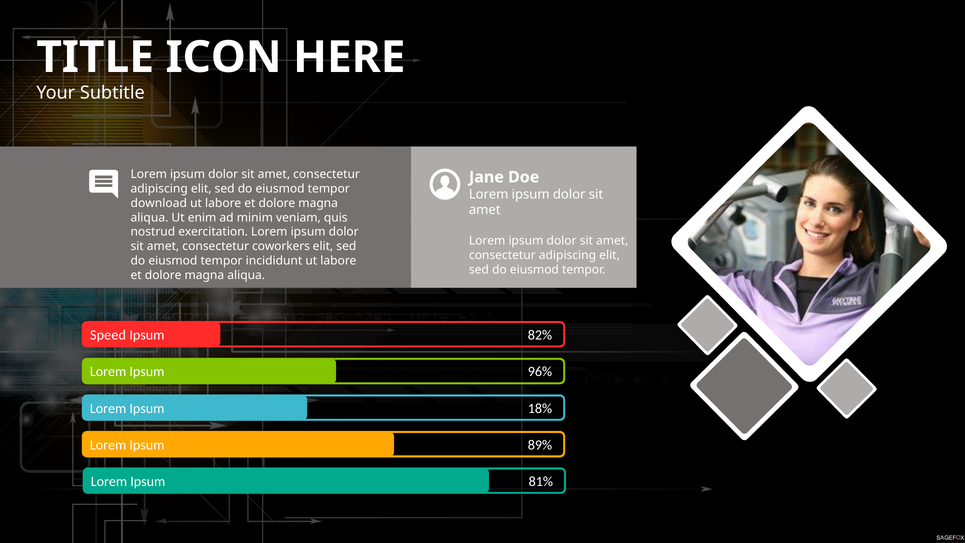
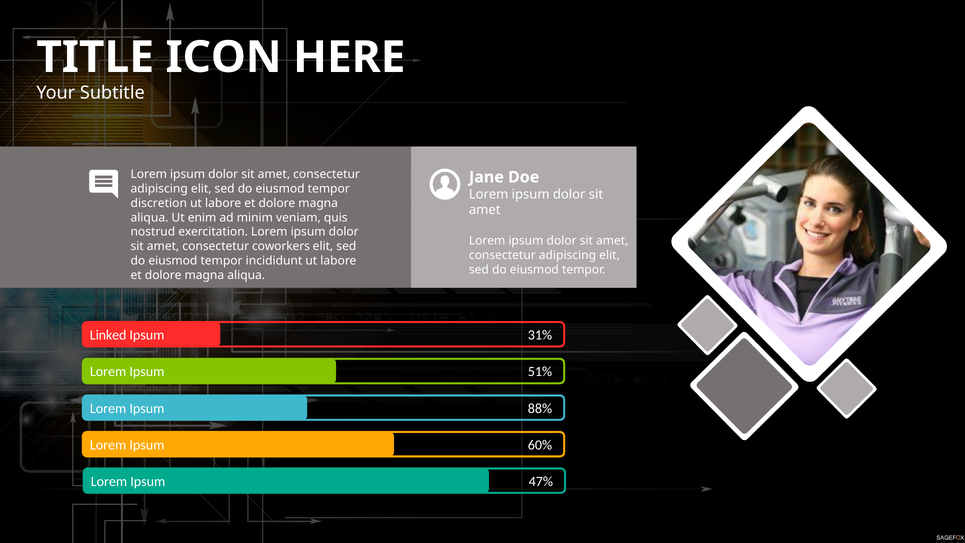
download: download -> discretion (159, 203)
Speed: Speed -> Linked (108, 335)
82%: 82% -> 31% (540, 335)
96%: 96% -> 51% (540, 372)
18%: 18% -> 88% (540, 408)
89%: 89% -> 60% (540, 445)
81%: 81% -> 47% (541, 481)
